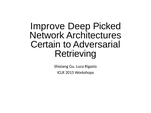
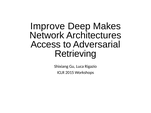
Picked: Picked -> Makes (107, 26)
Certain: Certain -> Access (46, 45)
